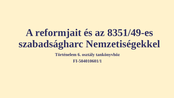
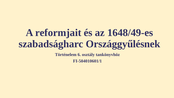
8351/49-es: 8351/49-es -> 1648/49-es (130, 33)
Nemzetiségekkel: Nemzetiségekkel -> Országgyűlésnek (123, 44)
